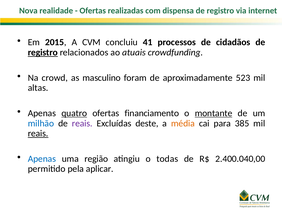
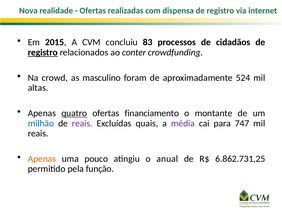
41: 41 -> 83 (148, 42)
atuais: atuais -> conter (134, 53)
523: 523 -> 524 (243, 78)
montante underline: present -> none (214, 113)
deste: deste -> quais (147, 124)
média colour: orange -> purple (183, 124)
385: 385 -> 747 (242, 124)
reais underline: present -> none (38, 134)
Apenas colour: blue -> orange (42, 159)
região: região -> pouco (96, 159)
todas: todas -> anual (167, 159)
2.400.040,00: 2.400.040,00 -> 6.862.731,25 (240, 159)
aplicar: aplicar -> função (100, 169)
